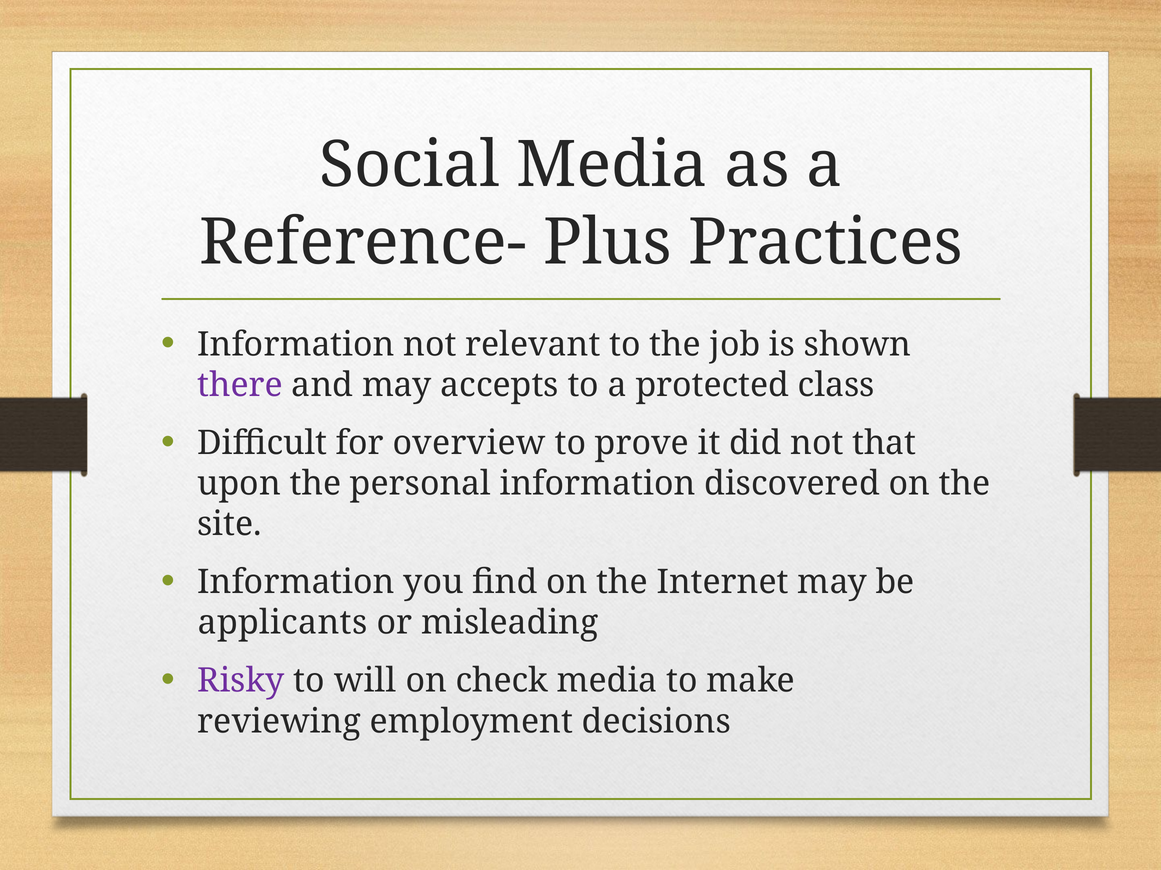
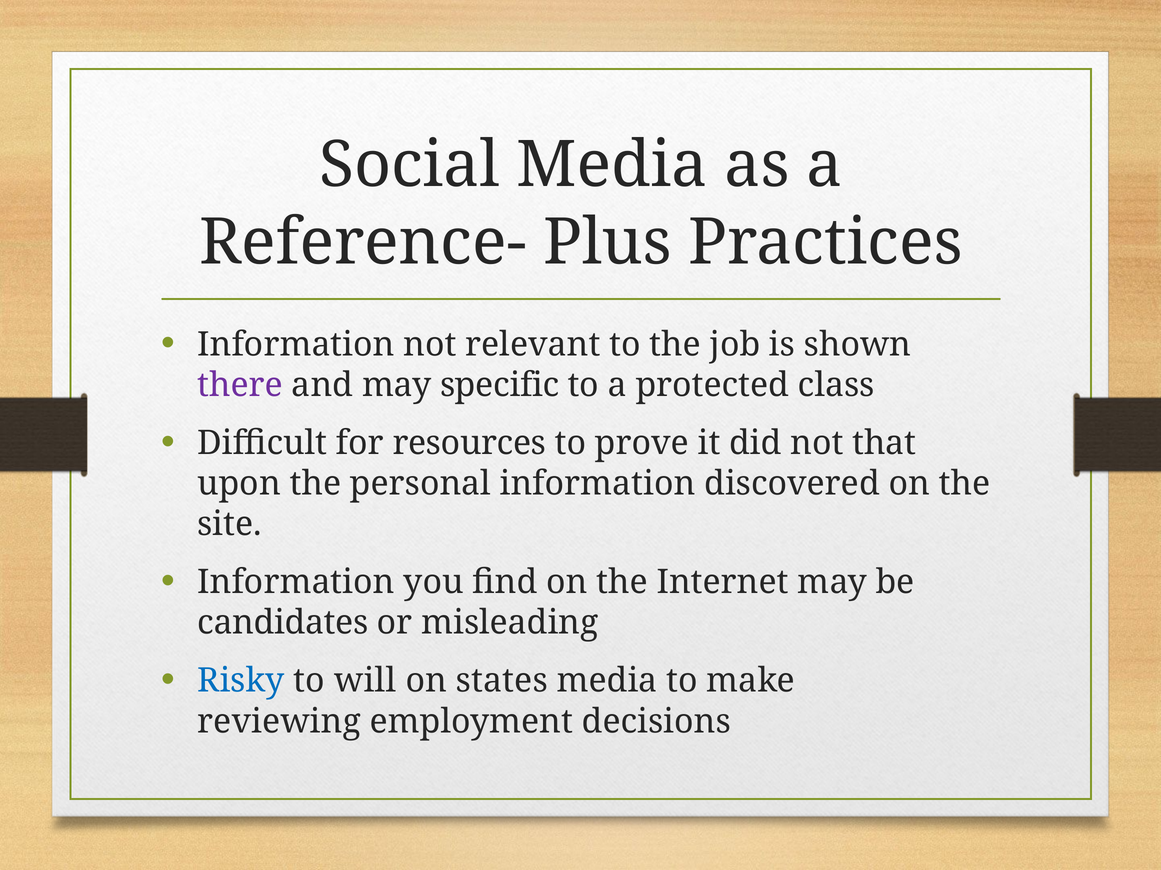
accepts: accepts -> specific (500, 385)
overview: overview -> resources (469, 443)
applicants: applicants -> candidates (283, 623)
Risky colour: purple -> blue (241, 681)
check: check -> states (502, 681)
